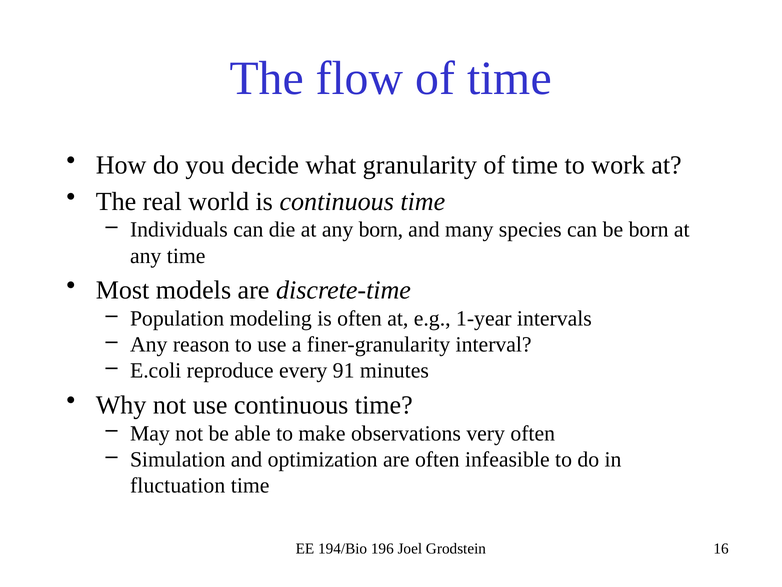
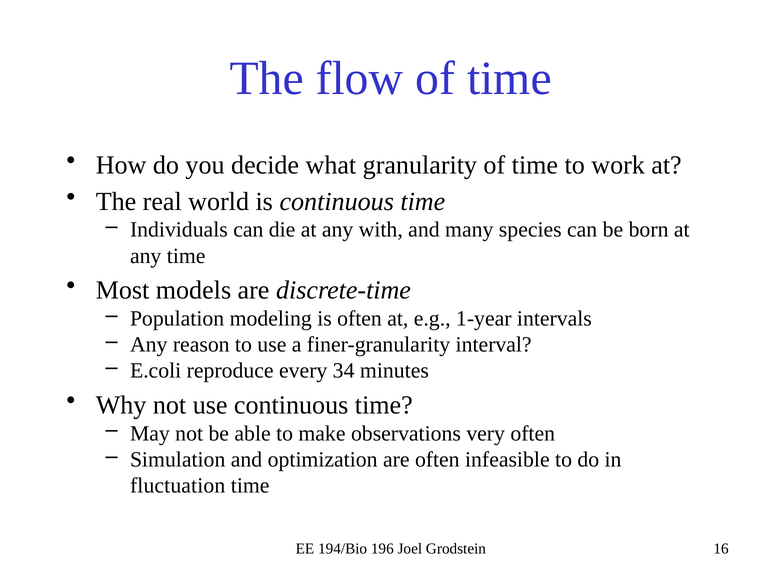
any born: born -> with (381, 230)
91: 91 -> 34 (344, 370)
